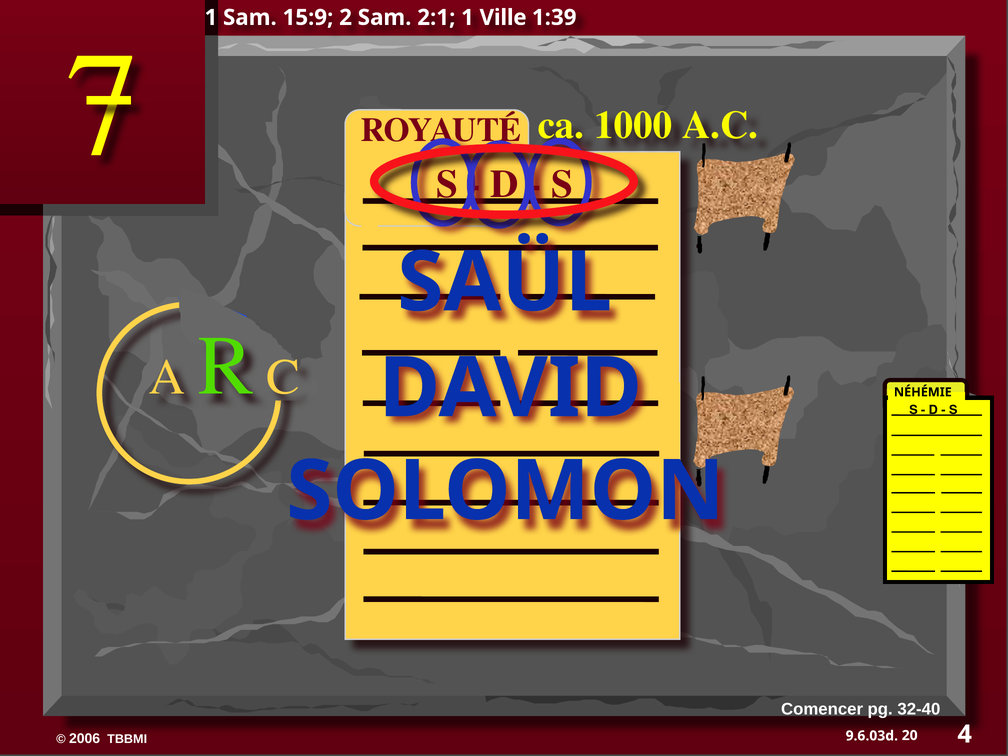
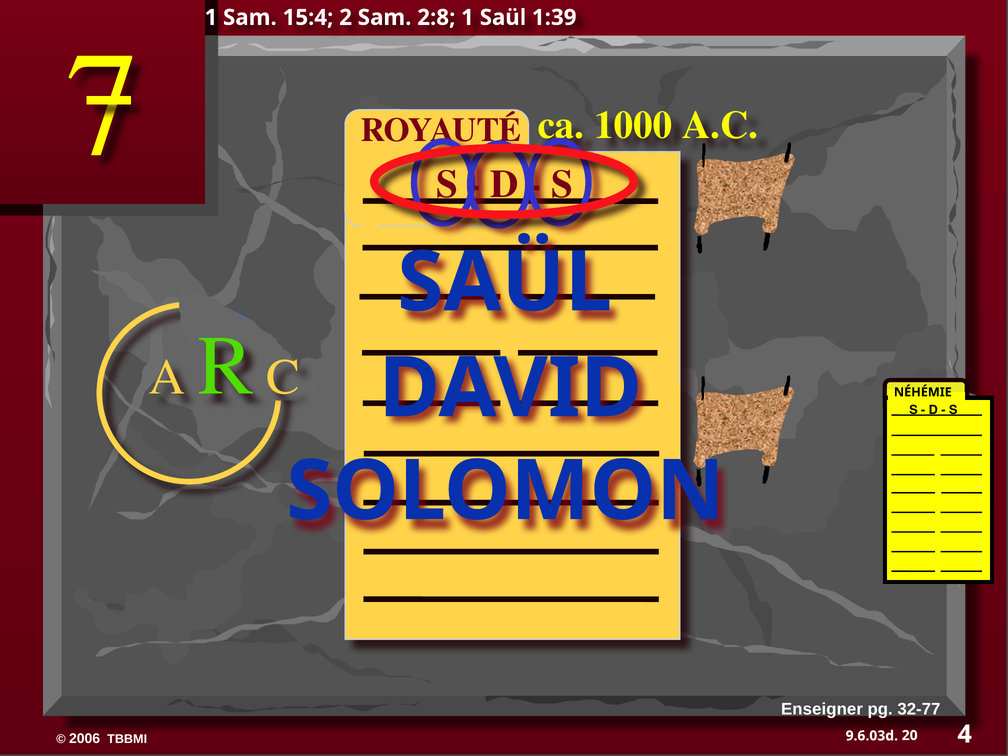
15:9: 15:9 -> 15:4 (308, 17)
2:1: 2:1 -> 2:8 (436, 17)
1 Ville: Ville -> Saül (503, 17)
Comencer: Comencer -> Enseigner (822, 709)
32-40: 32-40 -> 32-77 (919, 709)
